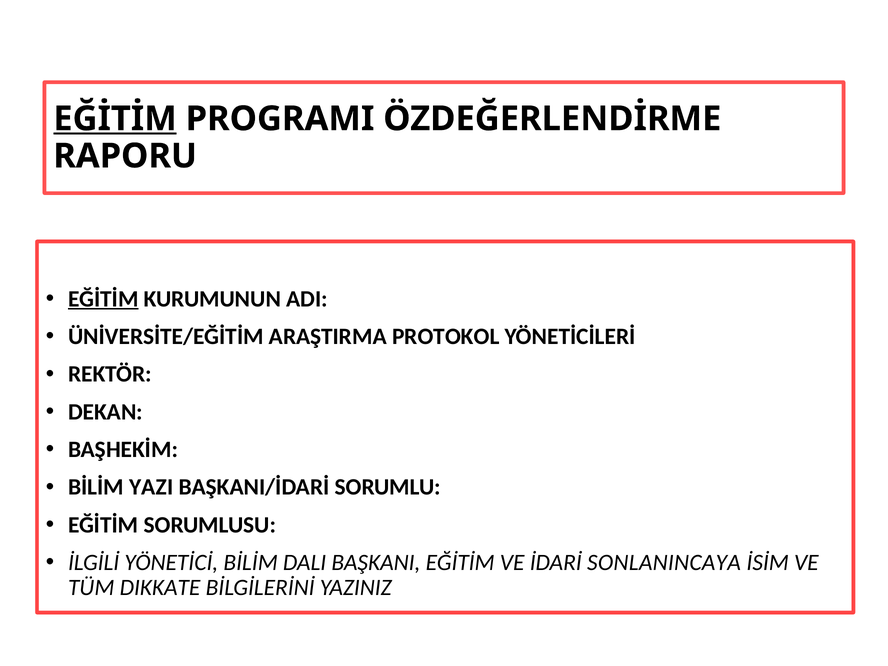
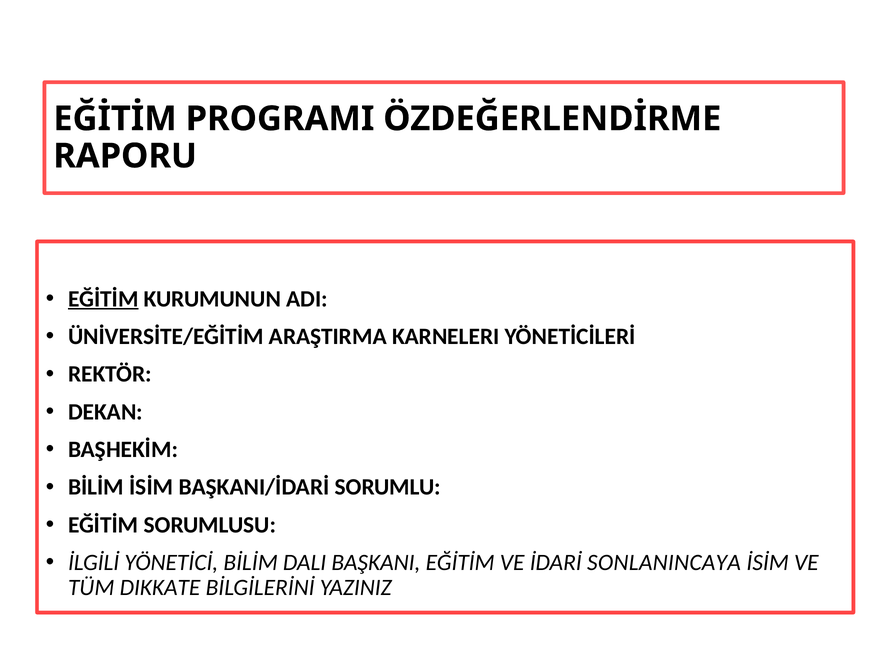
EĞİTİM underline: present -> none (115, 119)
PROTOKOL: PROTOKOL -> KARNELERI (446, 337)
BİLİM YAZI: YAZI -> İSİM (151, 487)
